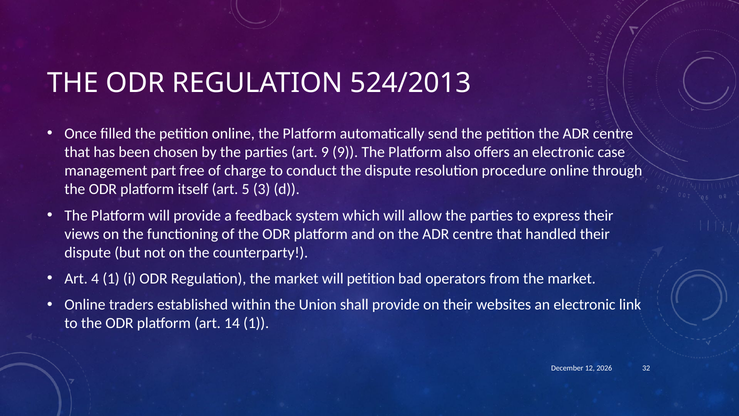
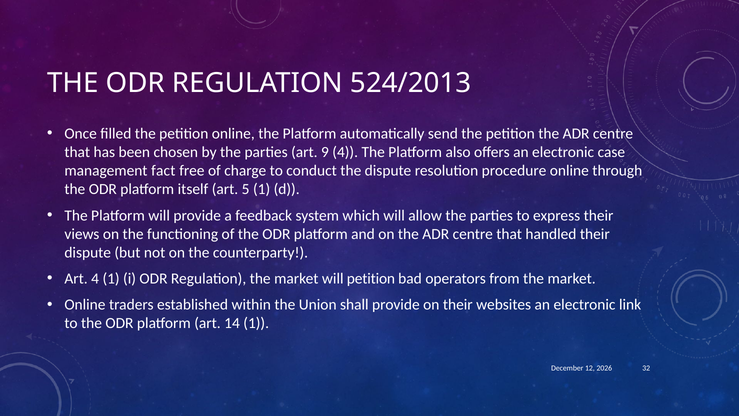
9 9: 9 -> 4 (345, 152)
part: part -> fact (163, 171)
5 3: 3 -> 1 (262, 189)
